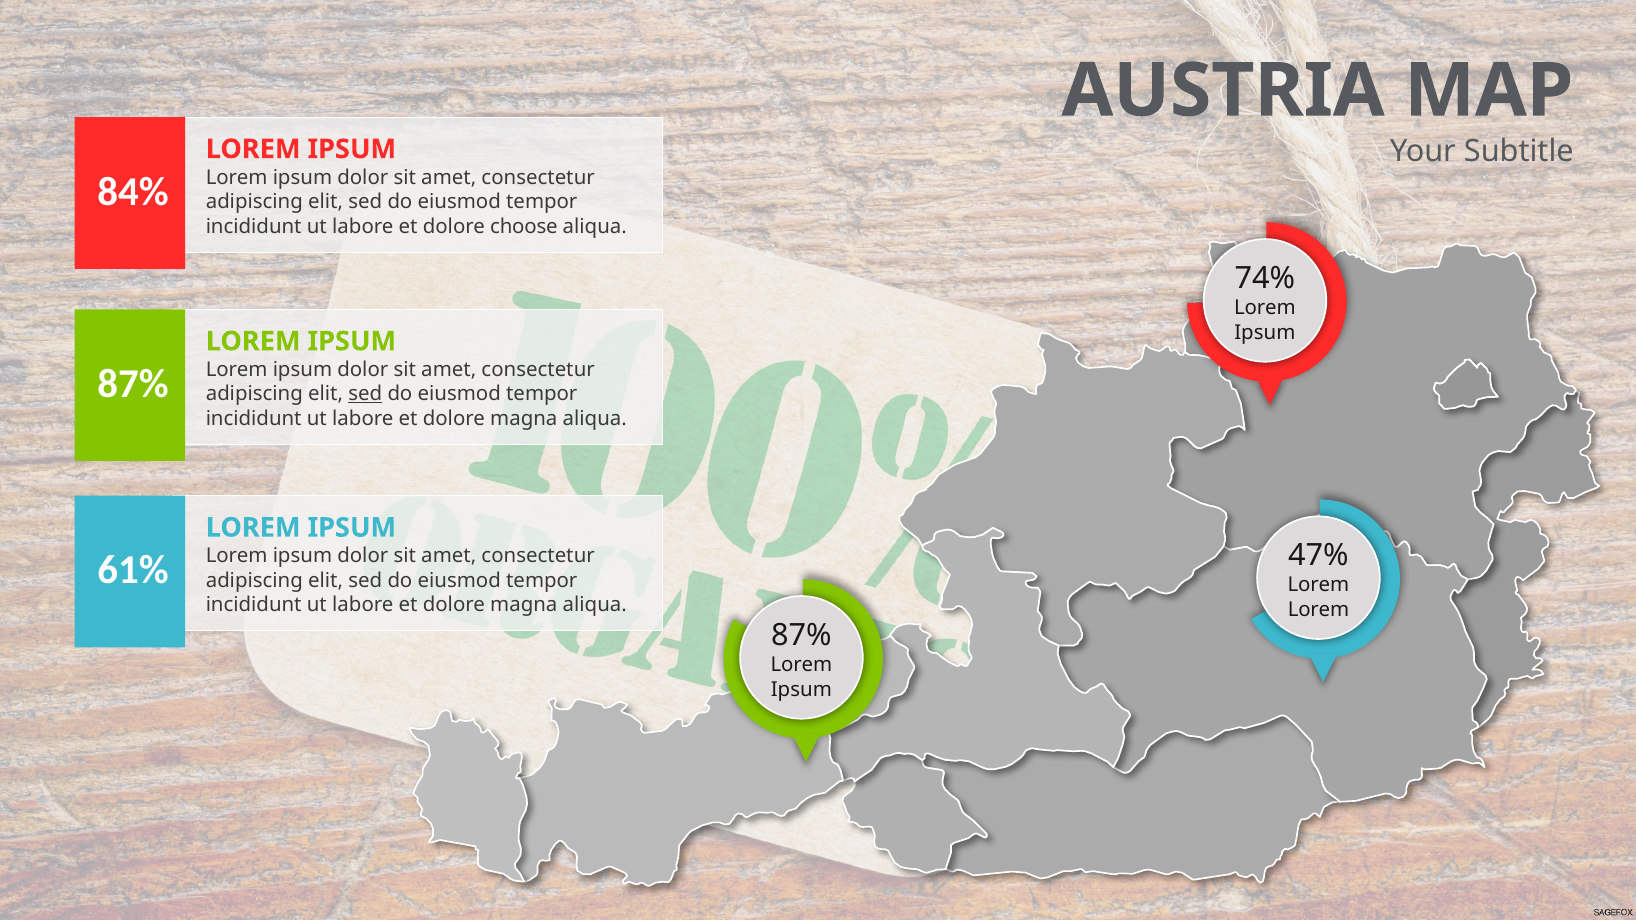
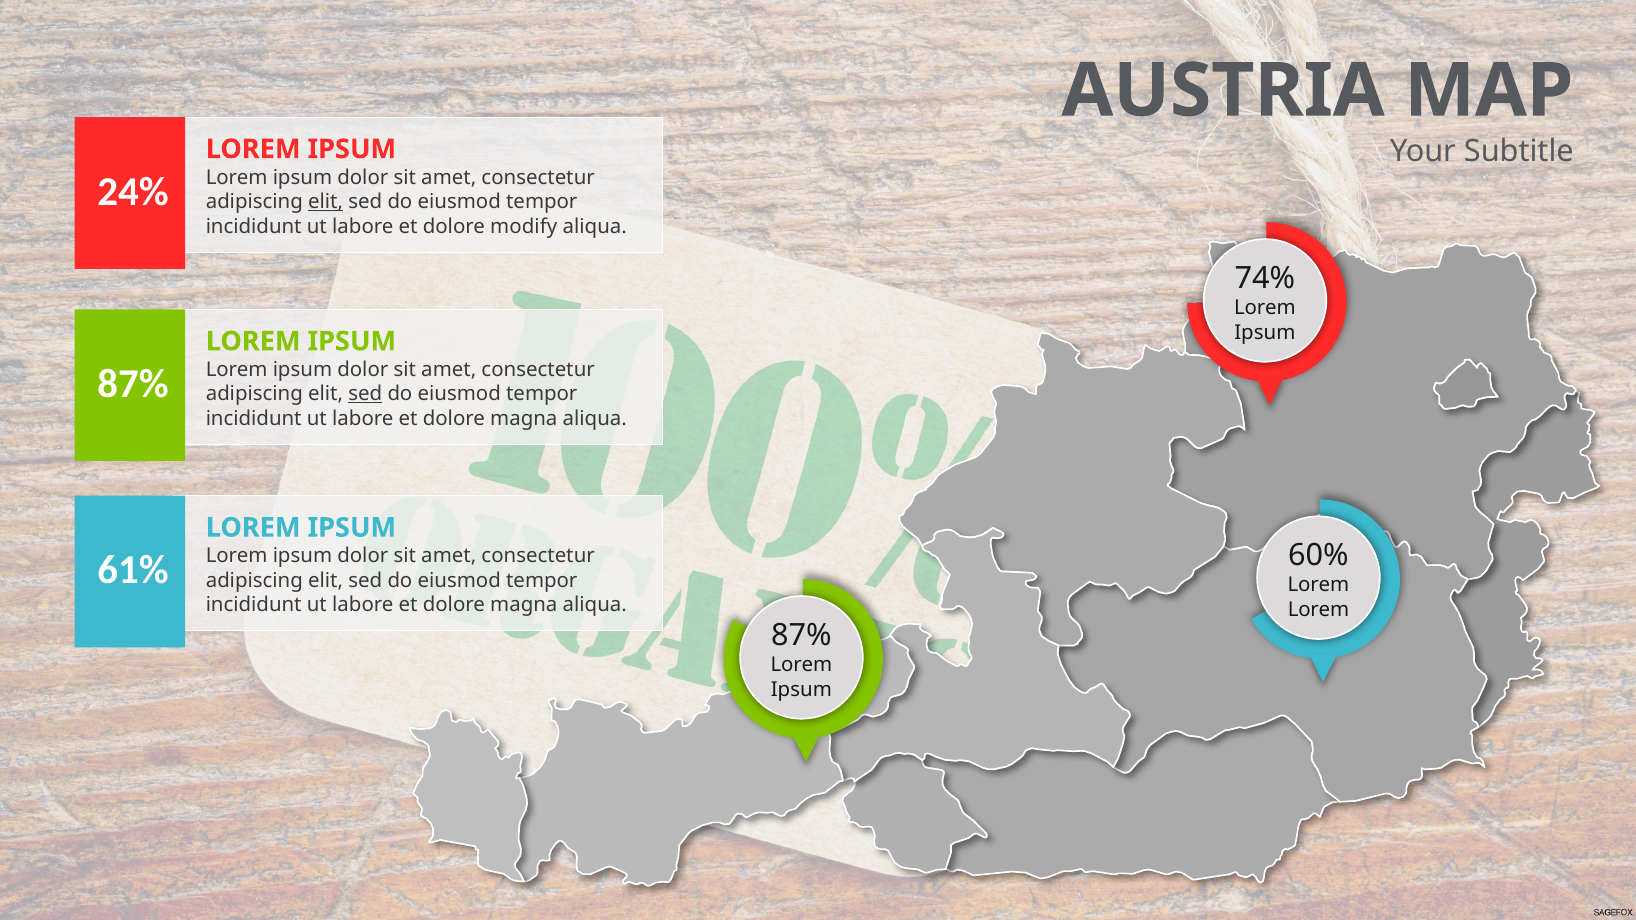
84%: 84% -> 24% (133, 192)
elit underline: none -> present (326, 202)
choose: choose -> modify (524, 226)
47%: 47% -> 60% (1318, 555)
